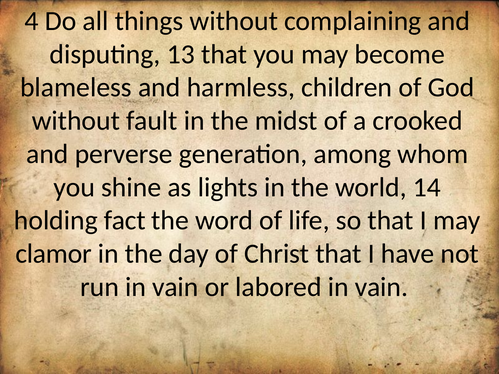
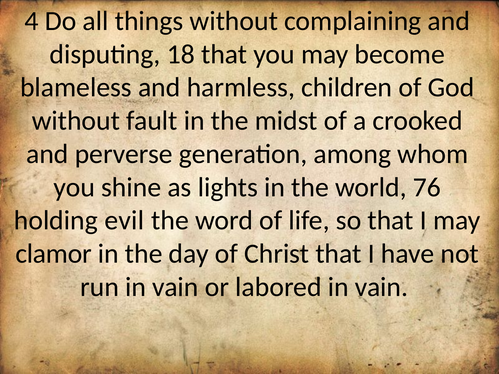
13: 13 -> 18 (181, 54)
14: 14 -> 76 (427, 187)
fact: fact -> evil (124, 221)
